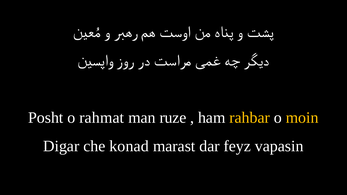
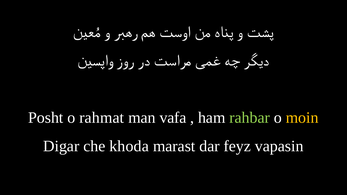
ruze: ruze -> vafa (173, 118)
rahbar colour: yellow -> light green (250, 118)
konad: konad -> khoda (129, 146)
